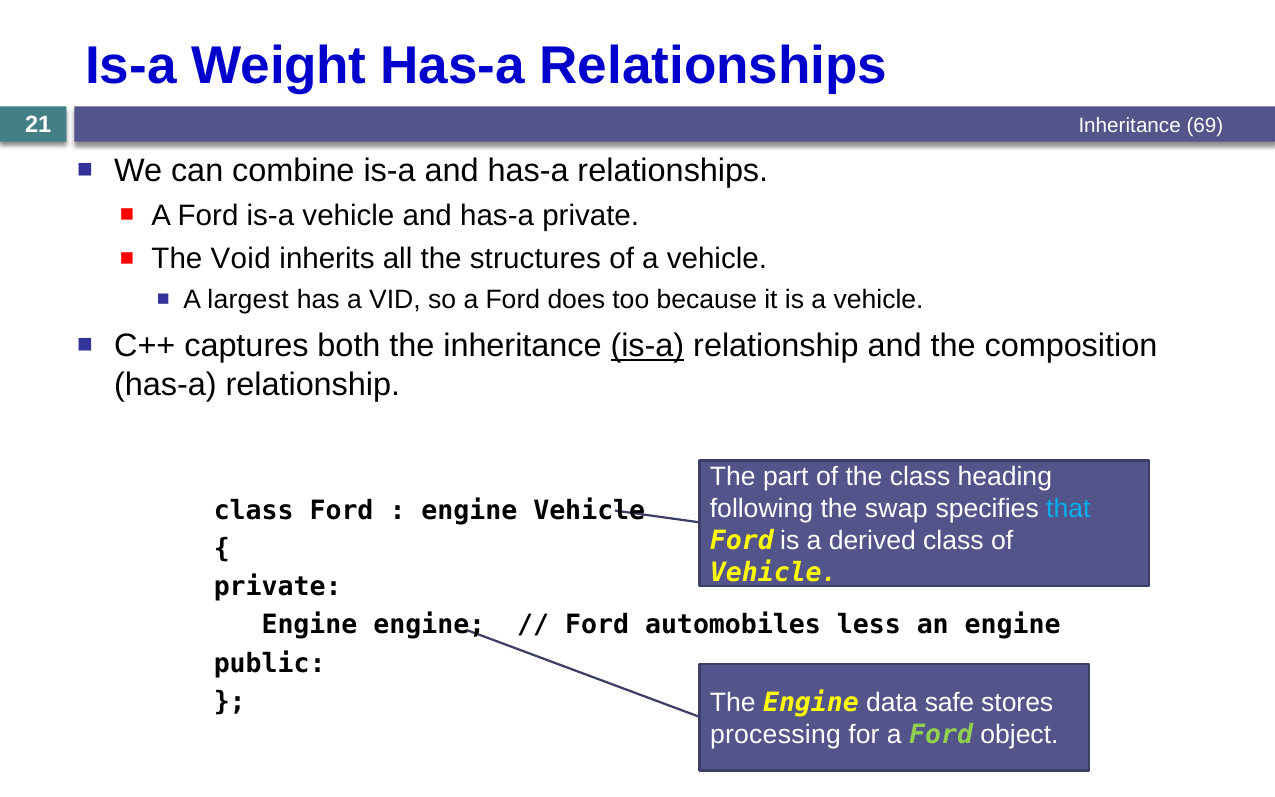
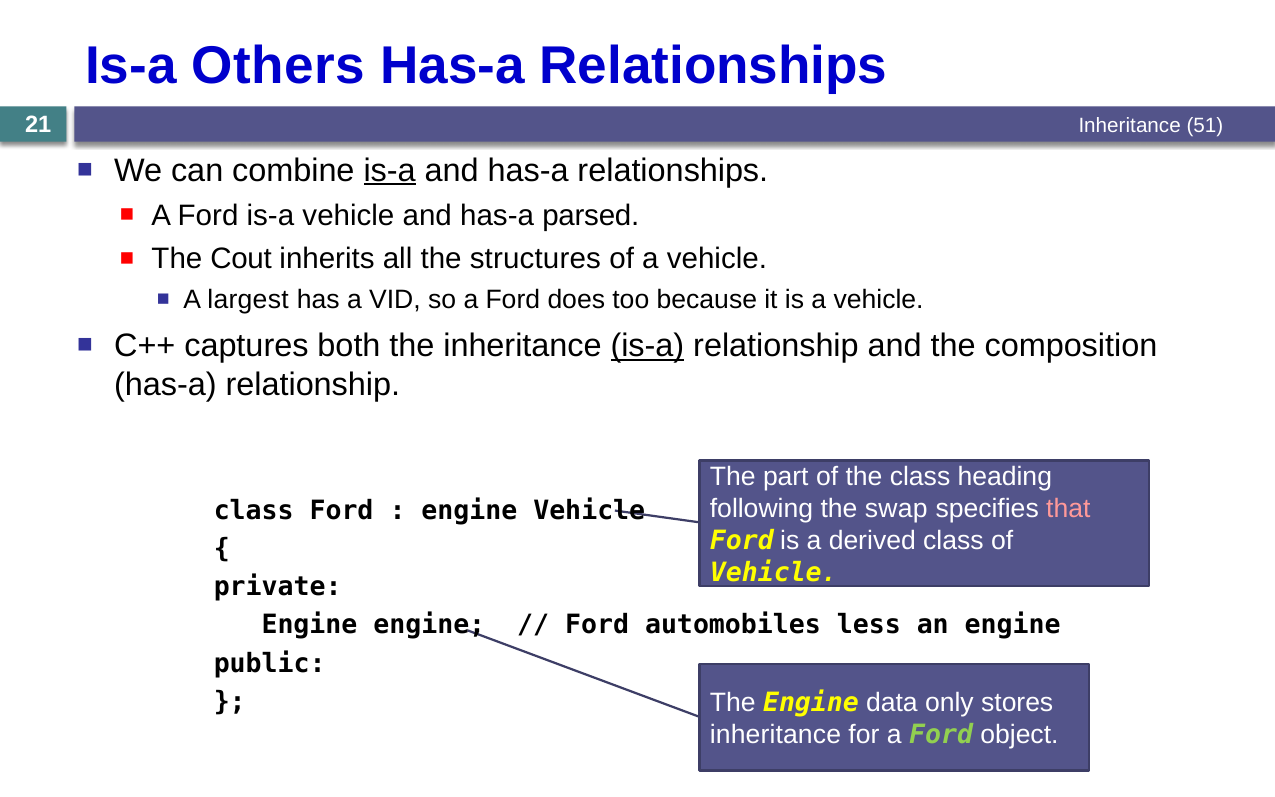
Weight: Weight -> Others (278, 66)
69: 69 -> 51 (1205, 125)
is-a underline: none -> present (390, 170)
has-a private: private -> parsed (591, 215)
Void: Void -> Cout (241, 259)
that colour: light blue -> pink (1068, 509)
safe: safe -> only (949, 703)
processing: processing -> inheritance (775, 735)
